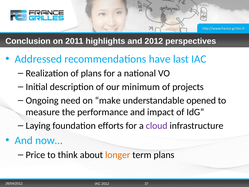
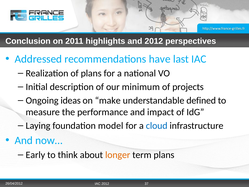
need: need -> ideas (71, 100)
opened: opened -> defined (201, 100)
efforts: efforts -> model (111, 126)
cloud colour: purple -> blue (157, 126)
Price: Price -> Early (35, 155)
